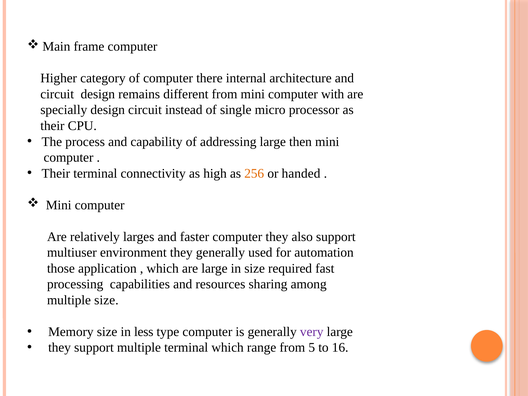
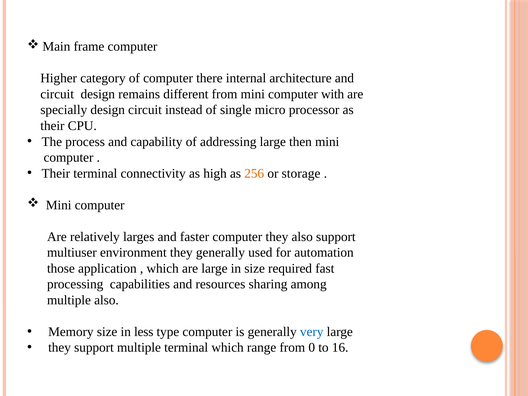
handed: handed -> storage (301, 173)
multiple size: size -> also (106, 300)
very colour: purple -> blue (312, 332)
5: 5 -> 0 (312, 348)
